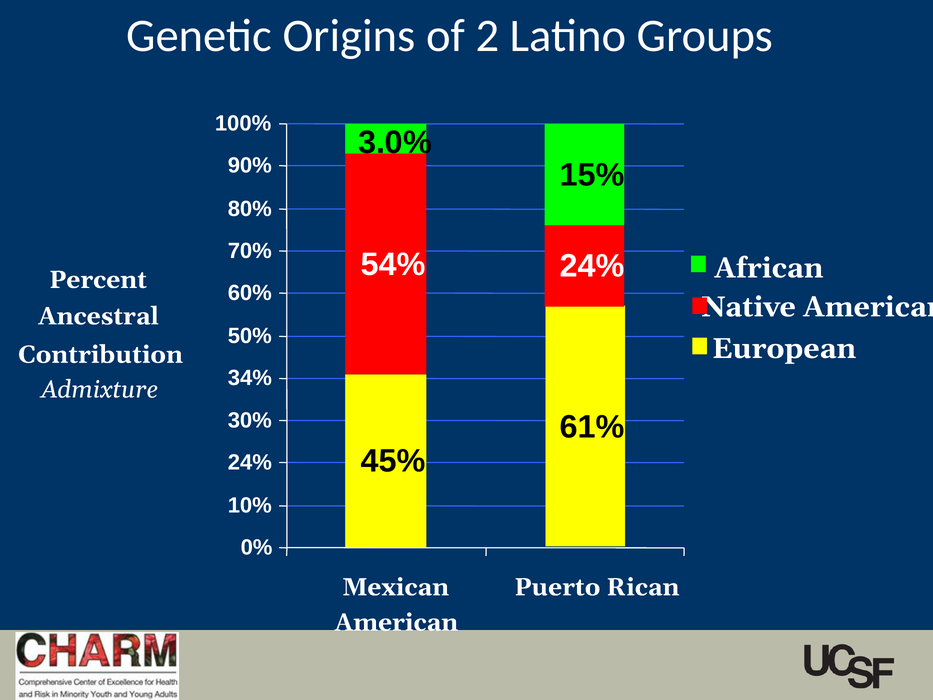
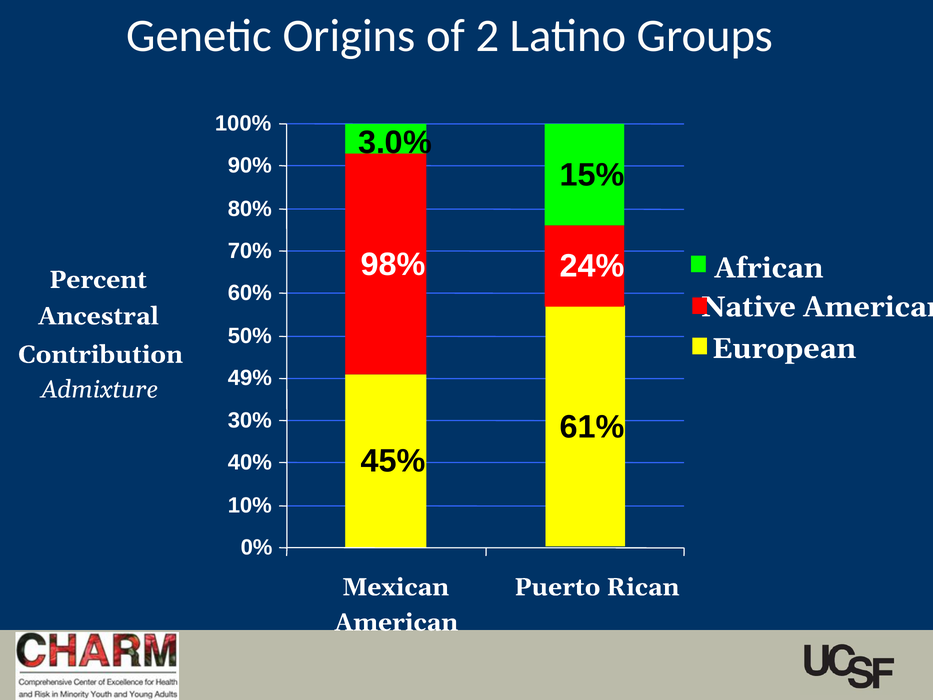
54%: 54% -> 98% (393, 265)
34%: 34% -> 49% (250, 378)
24%: 24% -> 40% (250, 462)
